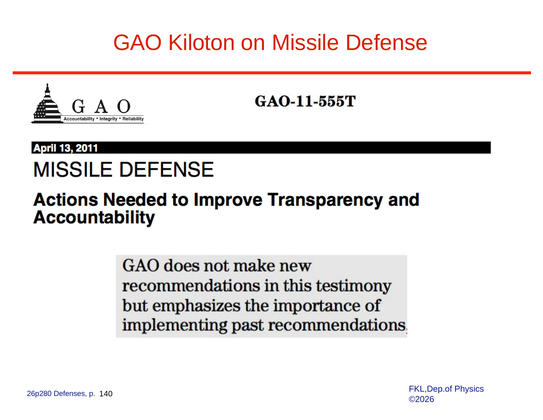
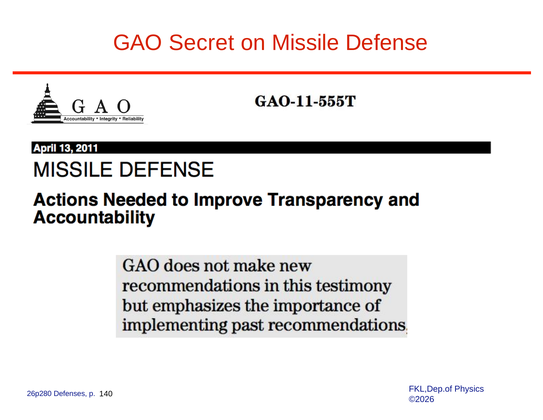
Kiloton: Kiloton -> Secret (201, 43)
